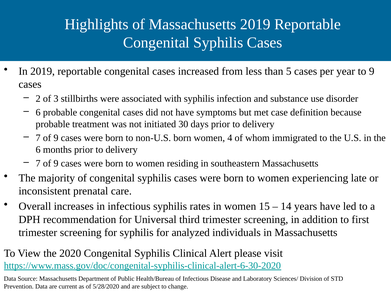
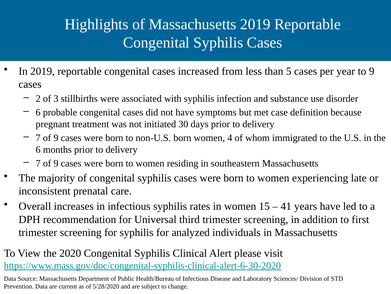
probable: probable -> pregnant (53, 124)
14: 14 -> 41 (286, 206)
